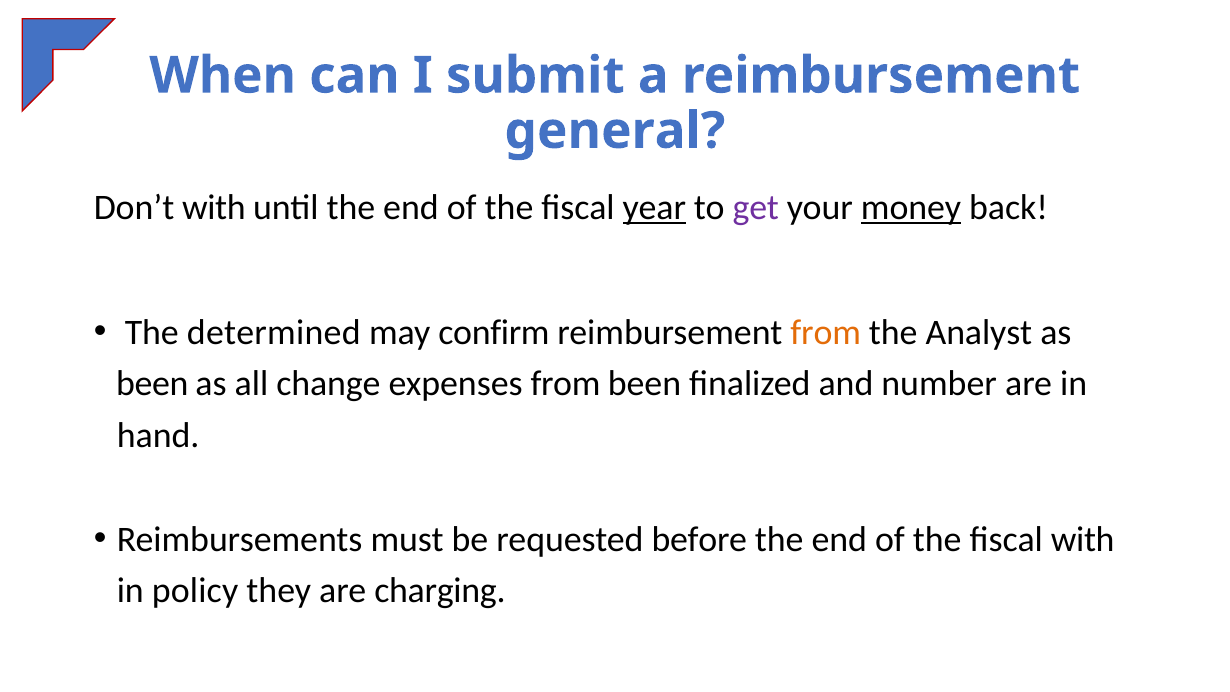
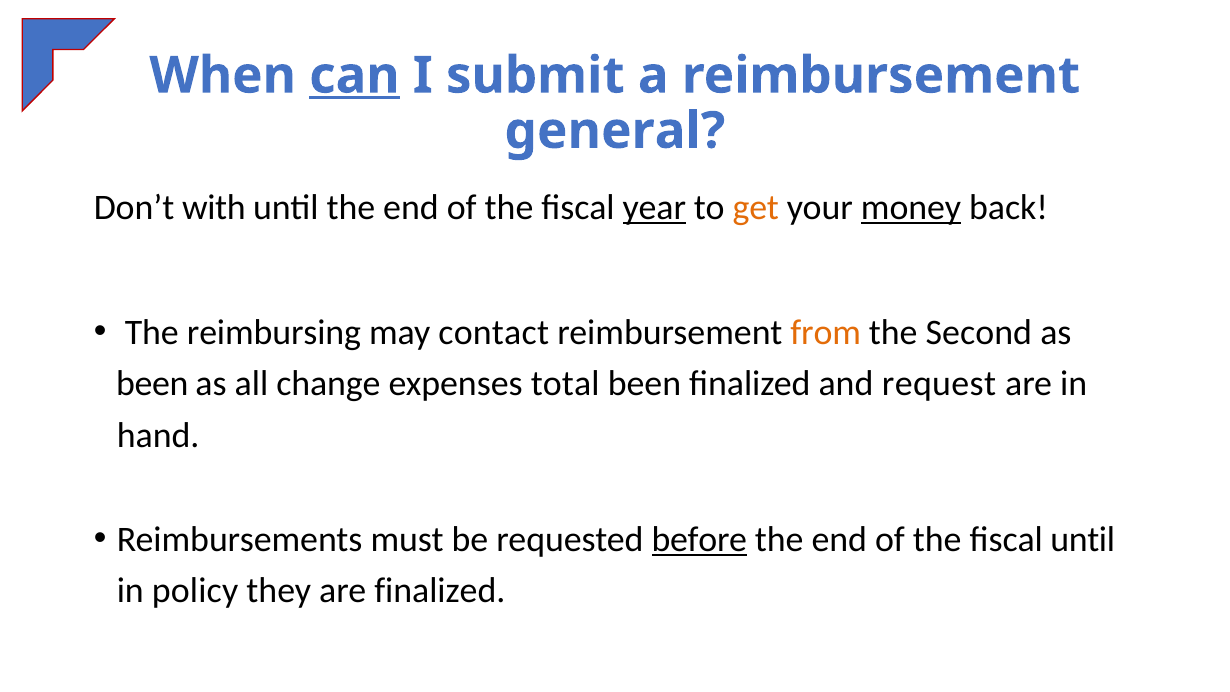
can underline: none -> present (354, 76)
get colour: purple -> orange (756, 207)
determined: determined -> reimbursing (274, 332)
confirm: confirm -> contact (494, 332)
Analyst: Analyst -> Second (979, 332)
expenses from: from -> total (565, 384)
number: number -> request (939, 384)
before underline: none -> present (699, 539)
fiscal with: with -> until (1083, 539)
are charging: charging -> finalized (440, 591)
